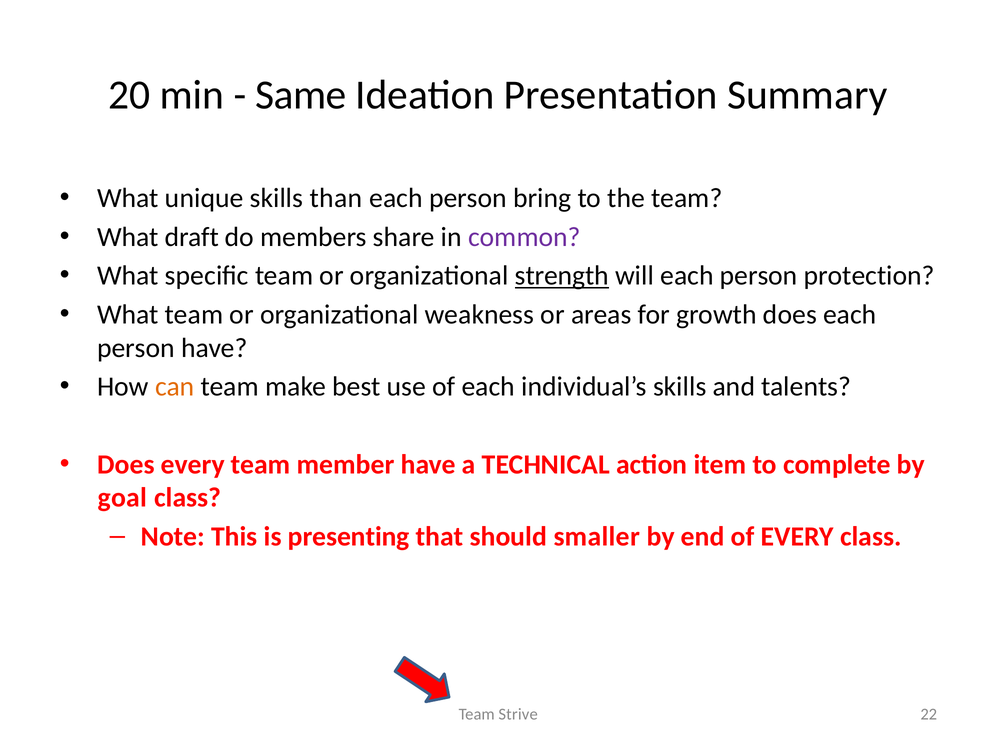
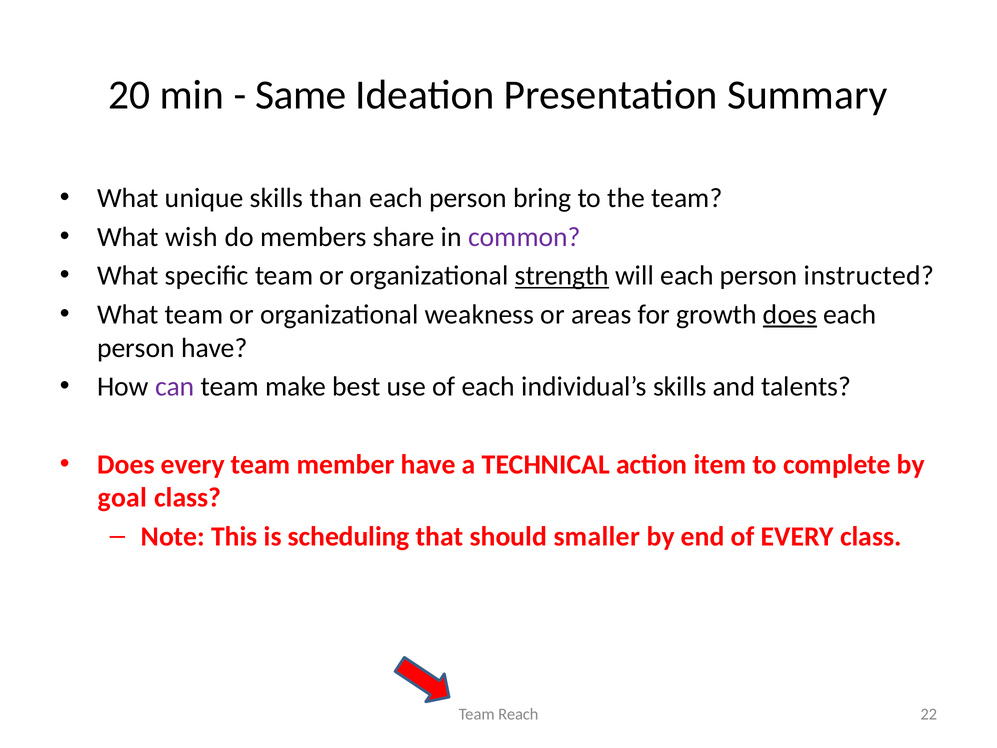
draft: draft -> wish (192, 237)
protection: protection -> instructed (869, 276)
does underline: none -> present (790, 315)
can colour: orange -> purple (175, 387)
presenting: presenting -> scheduling (349, 536)
Strive: Strive -> Reach (518, 714)
